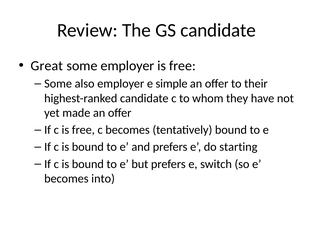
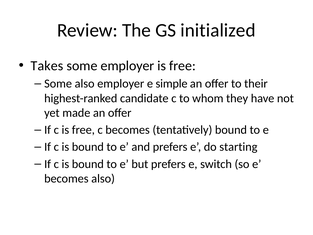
GS candidate: candidate -> initialized (218, 30)
Great: Great -> Takes (47, 66)
becomes into: into -> also (103, 178)
